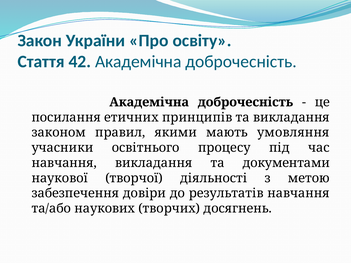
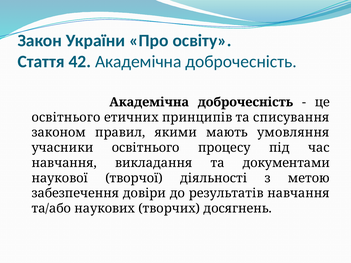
посилання: посилання -> освітнього (66, 117)
та викладання: викладання -> списування (291, 117)
